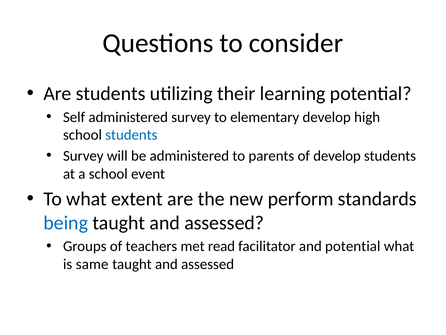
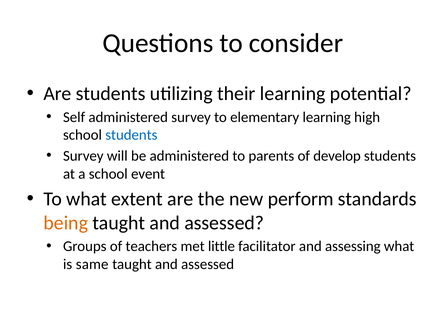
elementary develop: develop -> learning (327, 117)
being colour: blue -> orange (66, 222)
read: read -> little (221, 246)
and potential: potential -> assessing (353, 246)
